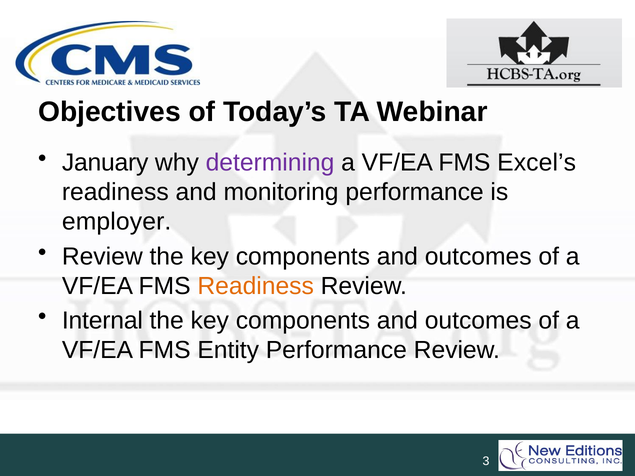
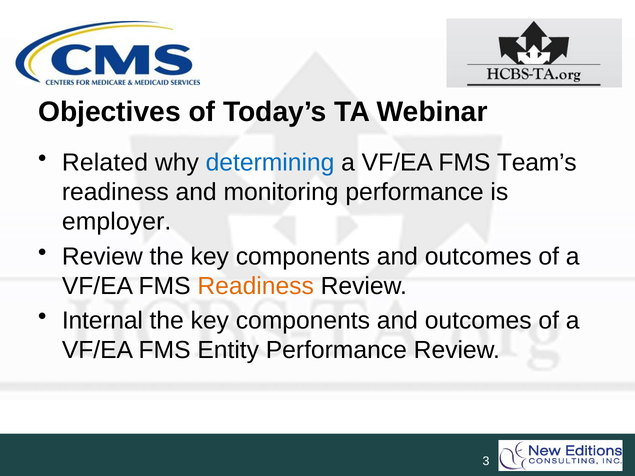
January: January -> Related (105, 163)
determining colour: purple -> blue (270, 163)
Excel’s: Excel’s -> Team’s (537, 163)
